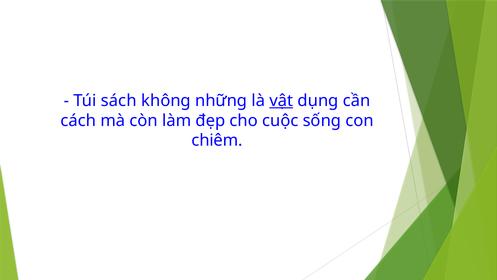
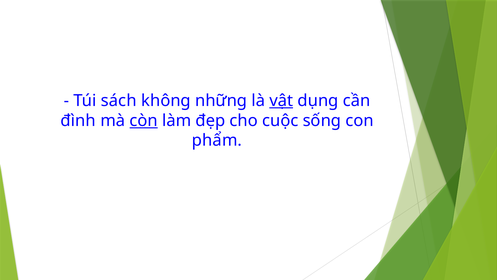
cách: cách -> đình (78, 120)
còn underline: none -> present (144, 120)
chiêm: chiêm -> phẩm (217, 140)
